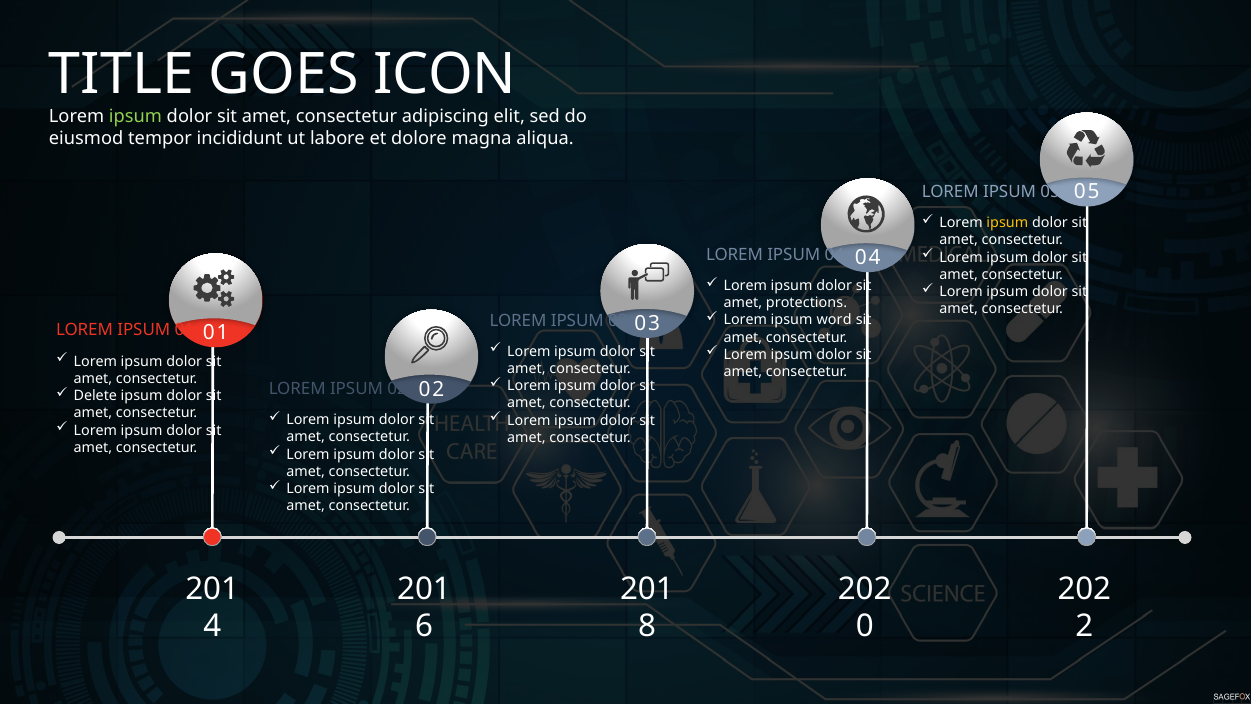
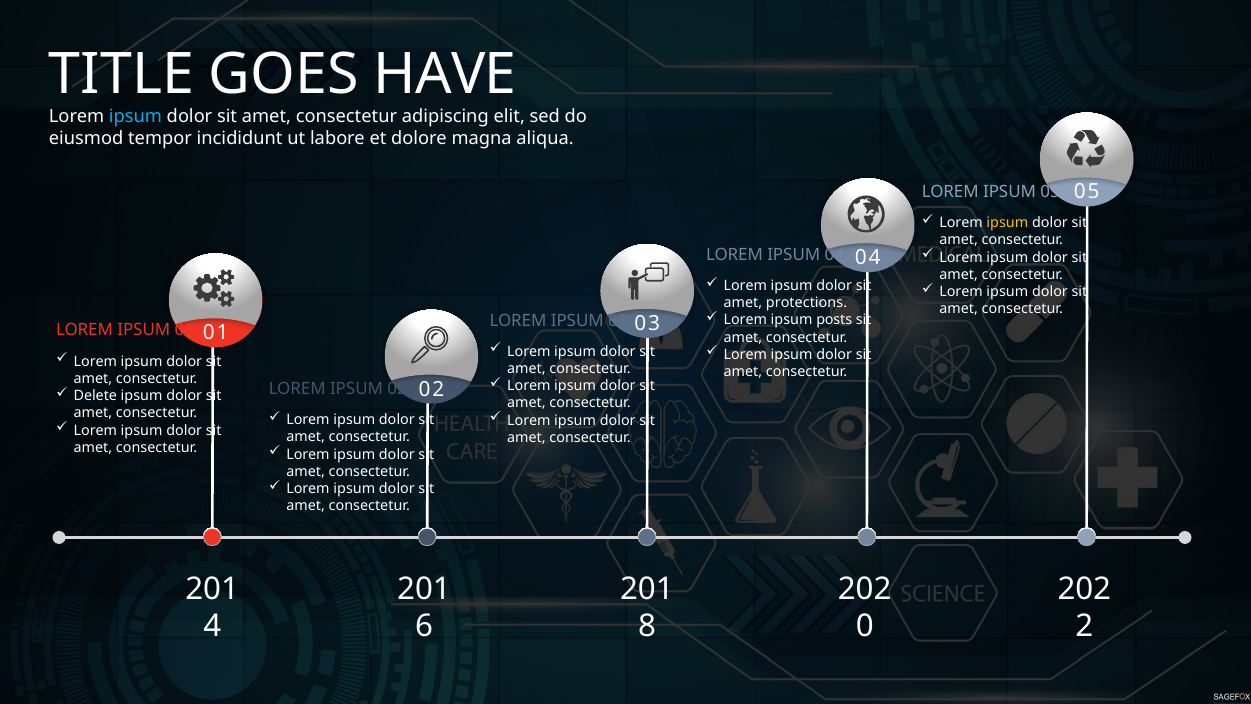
ICON: ICON -> HAVE (445, 74)
ipsum colour: light green -> light blue (135, 117)
word: word -> posts (834, 320)
